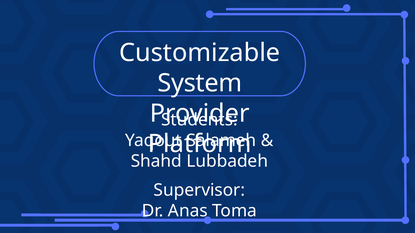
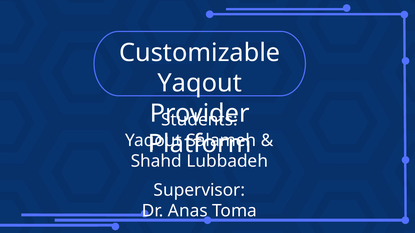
System: System -> Yaqout (200, 83)
